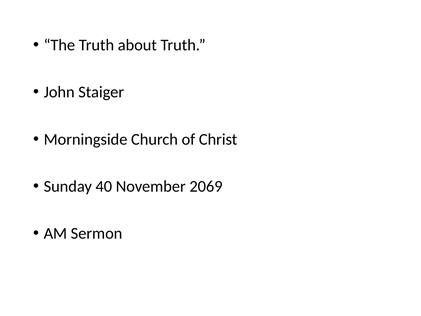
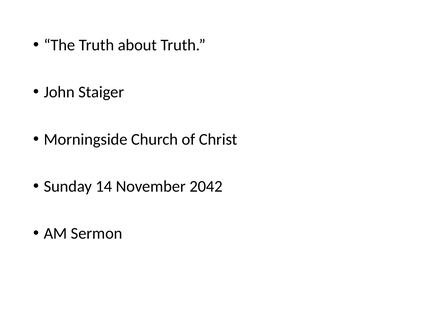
40: 40 -> 14 (104, 186)
2069: 2069 -> 2042 (206, 186)
